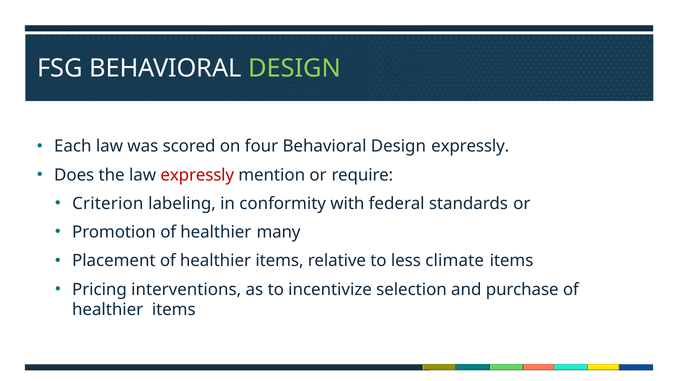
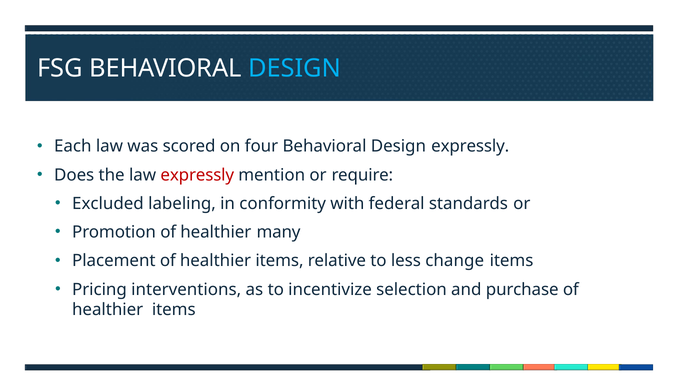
DESIGN colour: light green -> light blue (295, 68)
Criterion: Criterion -> Excluded (108, 204)
climate: climate -> change (455, 261)
